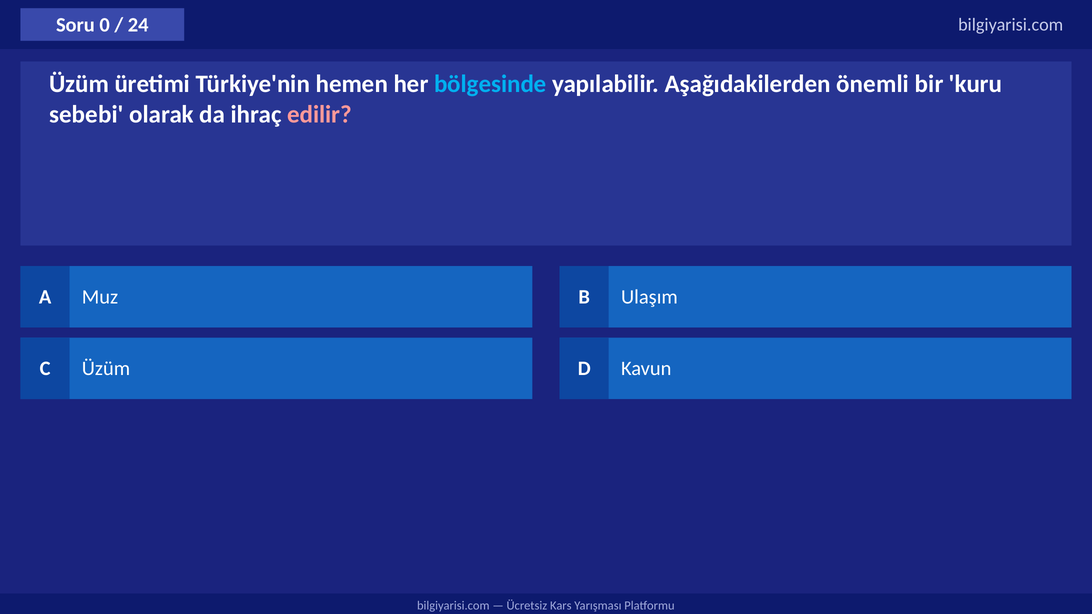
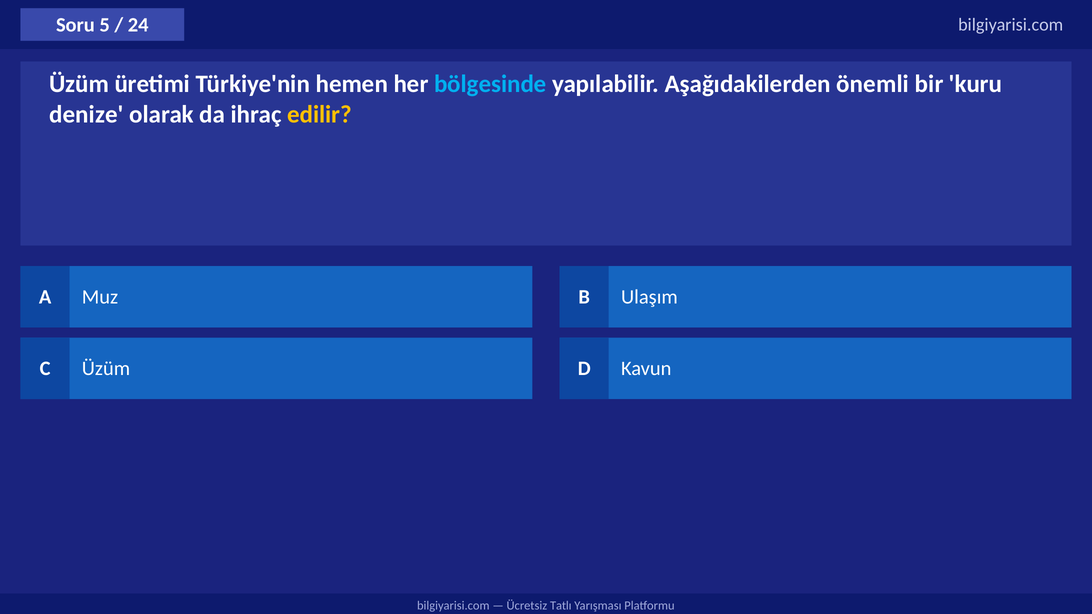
0: 0 -> 5 (105, 25)
sebebi: sebebi -> denize (86, 114)
edilir colour: pink -> yellow (319, 114)
Kars: Kars -> Tatlı (561, 606)
